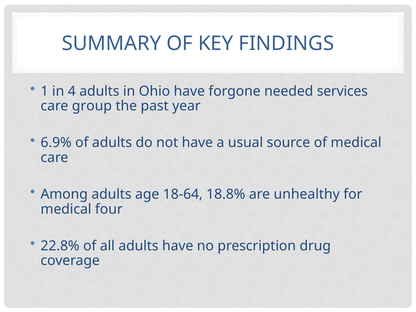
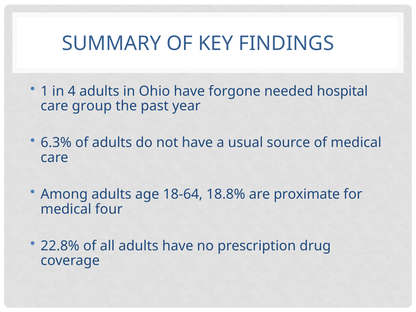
services: services -> hospital (342, 91)
6.9%: 6.9% -> 6.3% (56, 143)
unhealthy: unhealthy -> proximate (307, 194)
